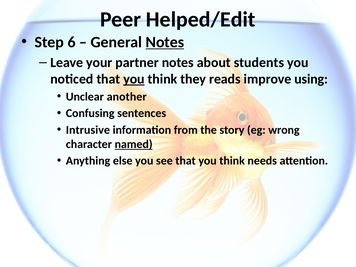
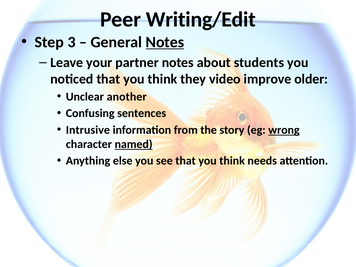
Helped/Edit: Helped/Edit -> Writing/Edit (201, 19)
6: 6 -> 3 (72, 42)
you underline: present -> none (134, 79)
reads: reads -> video (225, 79)
using: using -> older (311, 79)
wrong underline: none -> present (284, 130)
